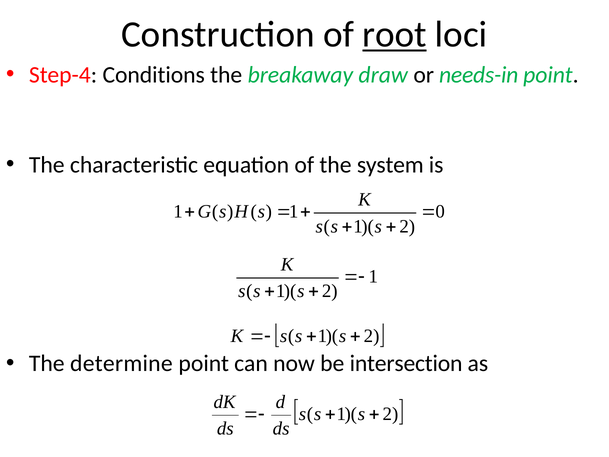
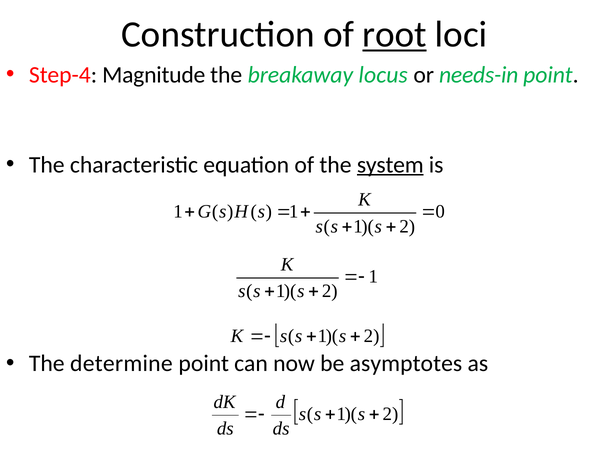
Conditions: Conditions -> Magnitude (154, 75)
draw: draw -> locus (383, 75)
system underline: none -> present (390, 165)
intersection: intersection -> asymptotes (406, 363)
